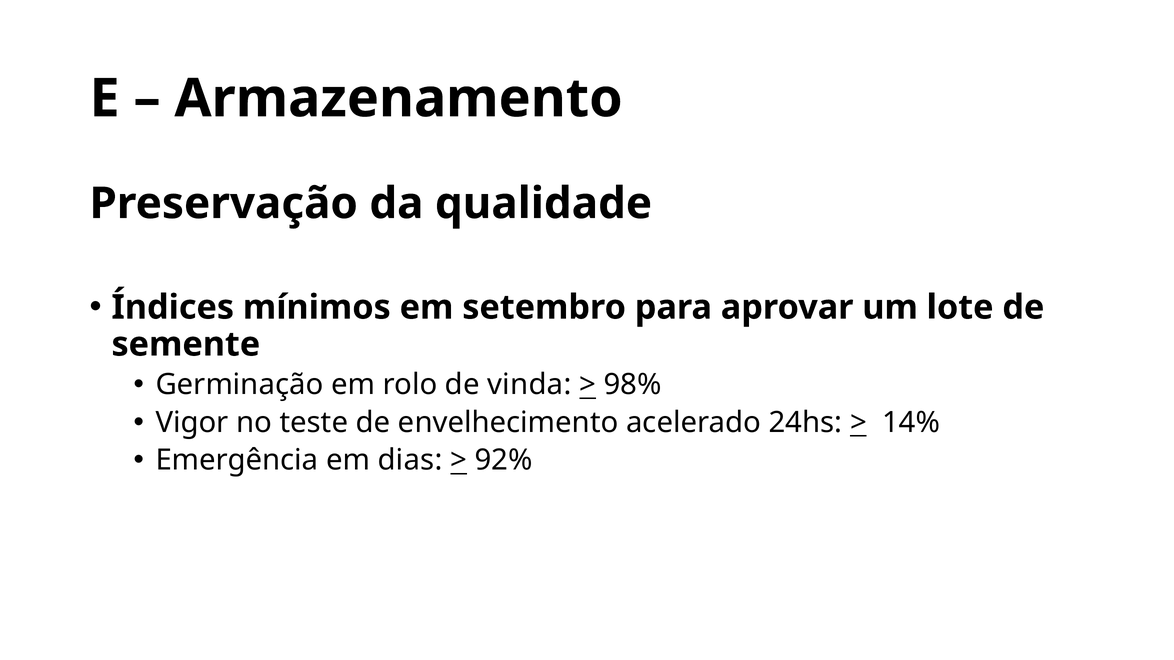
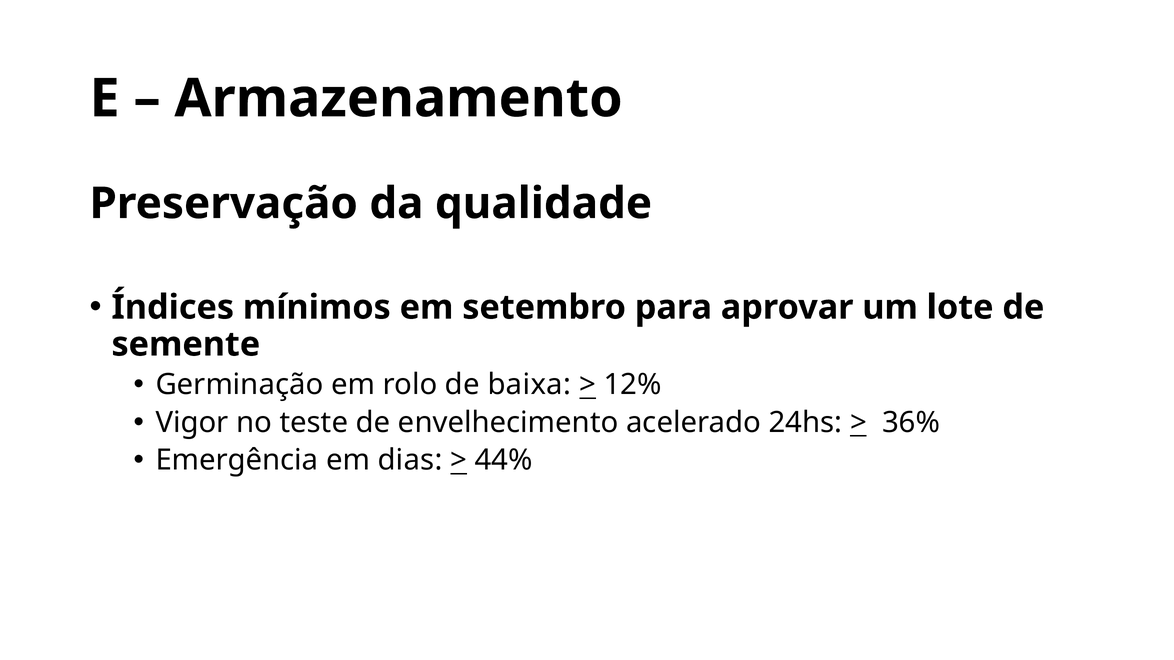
vinda: vinda -> baixa (529, 385)
98%: 98% -> 12% (633, 385)
14%: 14% -> 36% (911, 423)
92%: 92% -> 44% (504, 461)
